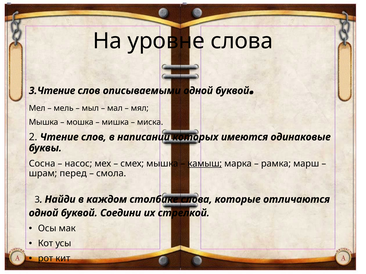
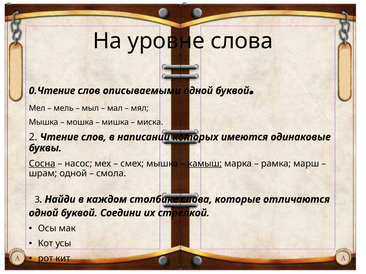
3.Чтение: 3.Чтение -> 0.Чтение (52, 91)
Сосна underline: none -> present (42, 164)
шрам перед: перед -> одной (73, 174)
